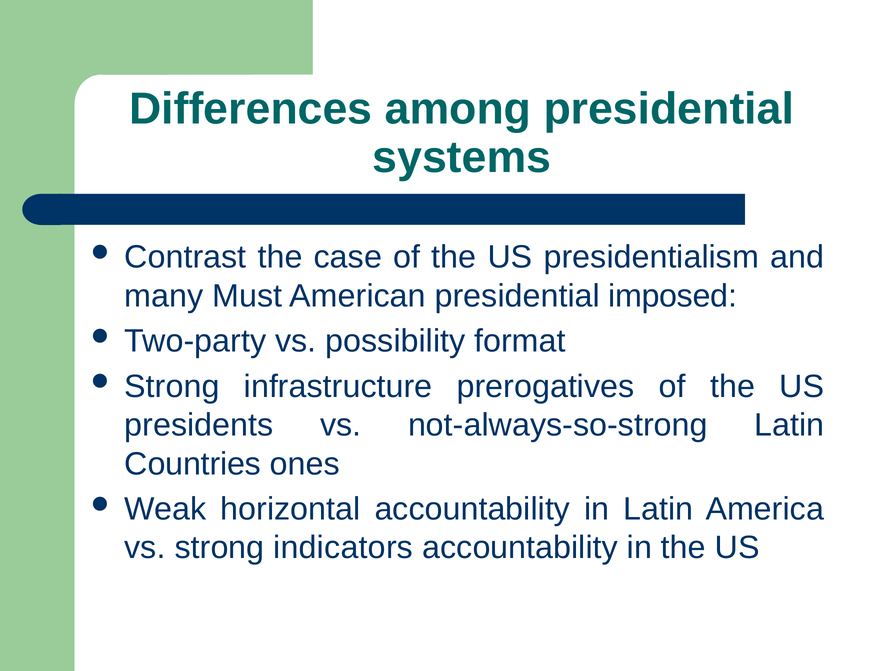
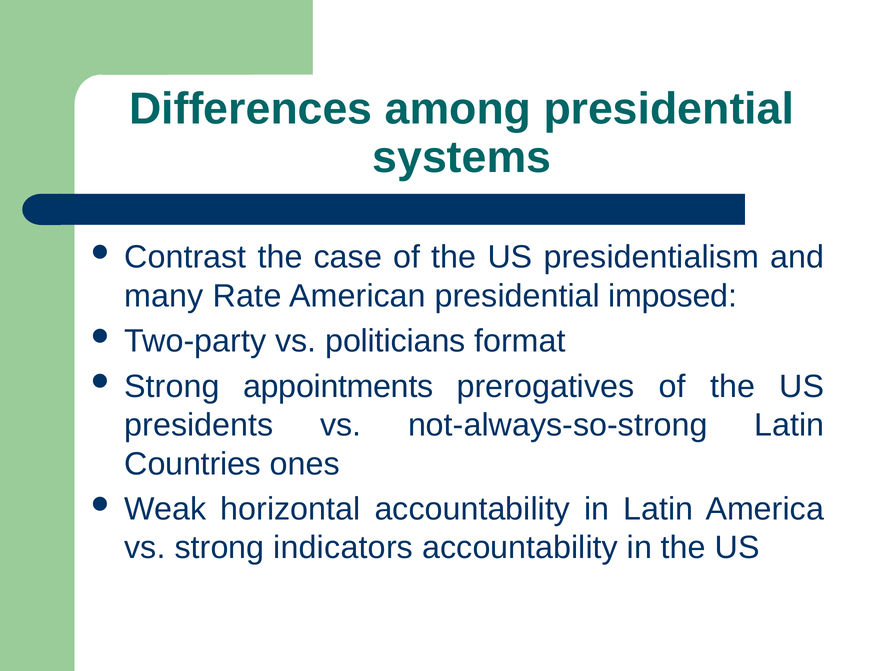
Must: Must -> Rate (247, 296)
possibility: possibility -> politicians (395, 341)
infrastructure: infrastructure -> appointments (338, 386)
